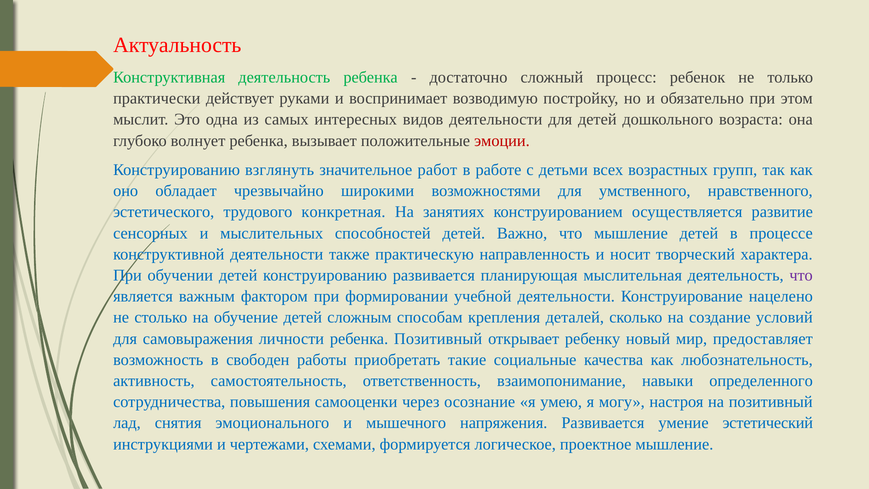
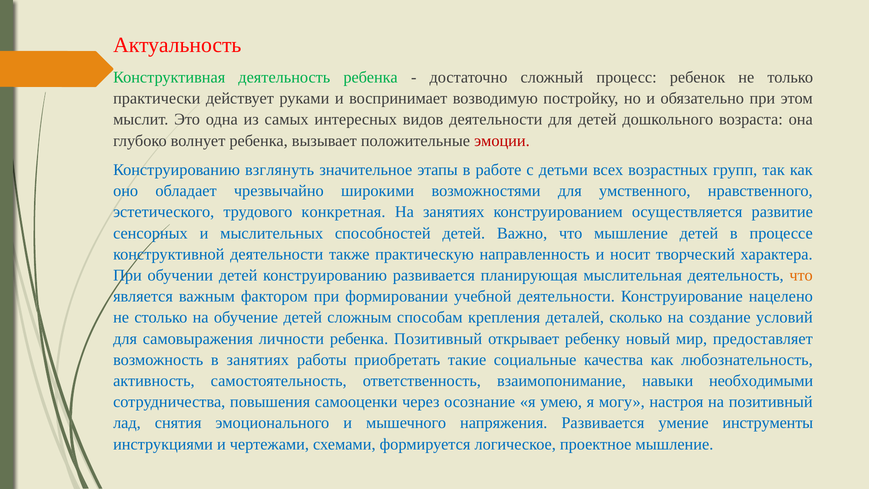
работ: работ -> этапы (438, 170)
что colour: purple -> orange (801, 275)
в свободен: свободен -> занятиях (258, 360)
определенного: определенного -> необходимыми (761, 381)
эстетический: эстетический -> инструменты (768, 423)
